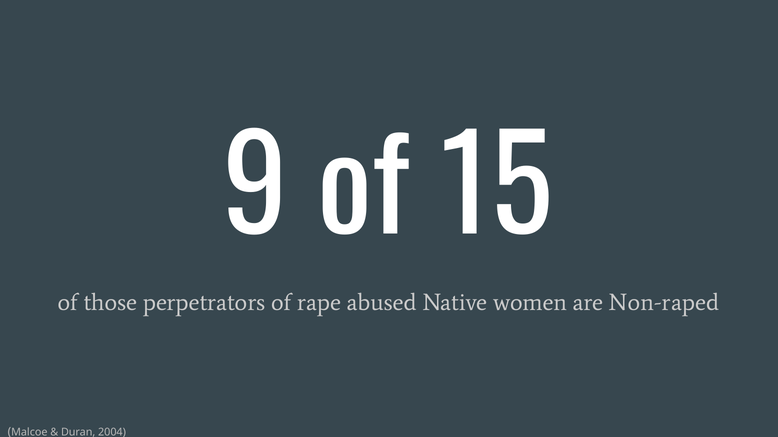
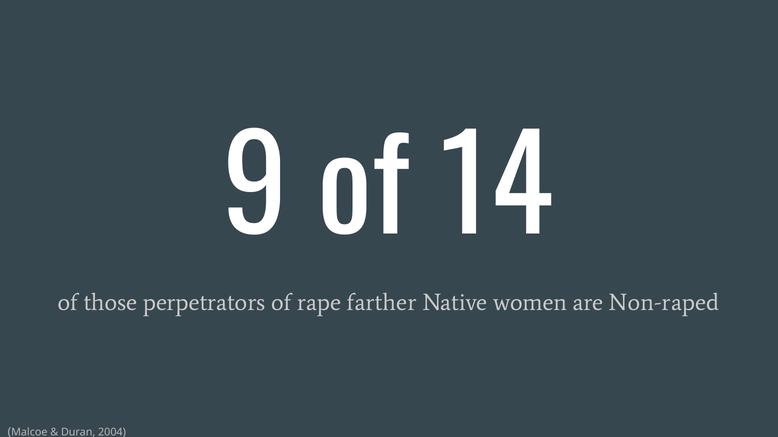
15: 15 -> 14 (497, 191)
abused: abused -> farther (382, 303)
